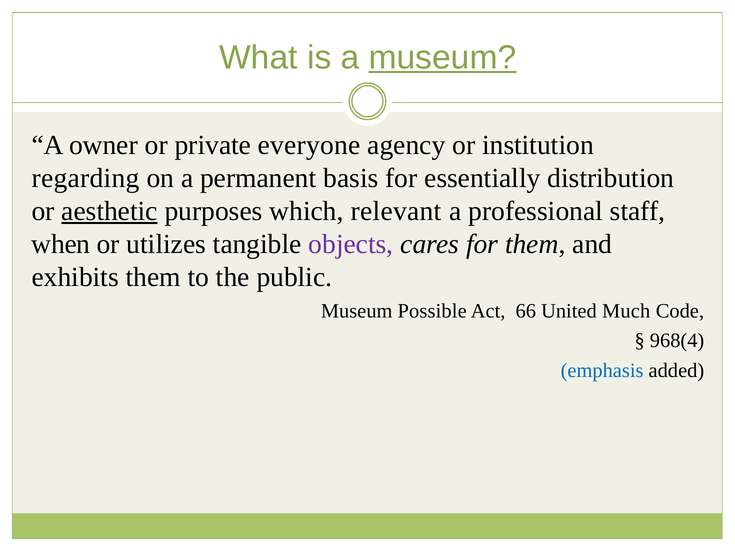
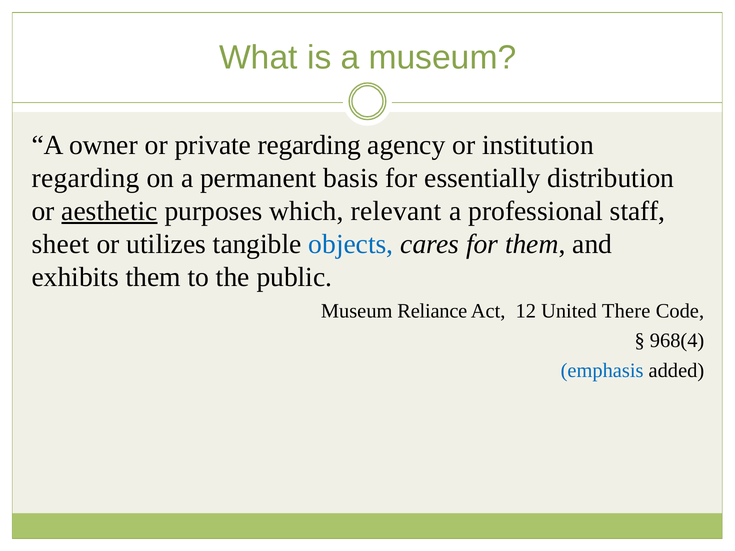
museum underline: present -> none (443, 58)
private everyone: everyone -> regarding (309, 145)
when: when -> sheet (61, 244)
objects colour: purple -> blue (351, 244)
Possible: Possible -> Reliance (432, 311)
66: 66 -> 12 (526, 311)
Much: Much -> There (626, 311)
